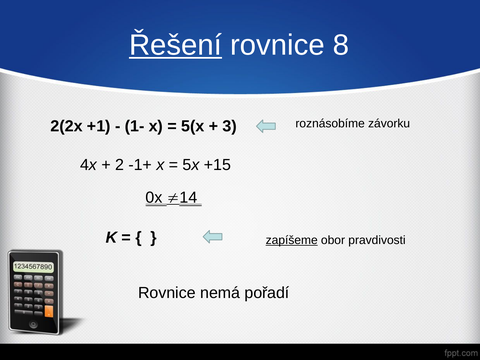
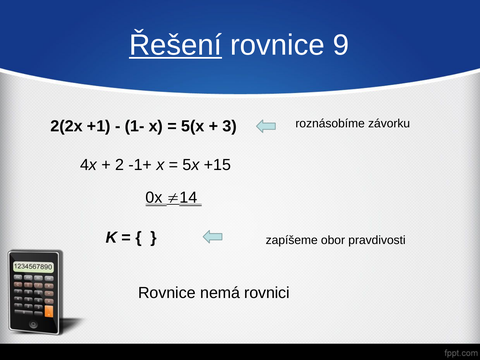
8: 8 -> 9 (341, 45)
zapíšeme underline: present -> none (292, 240)
pořadí: pořadí -> rovnici (267, 293)
